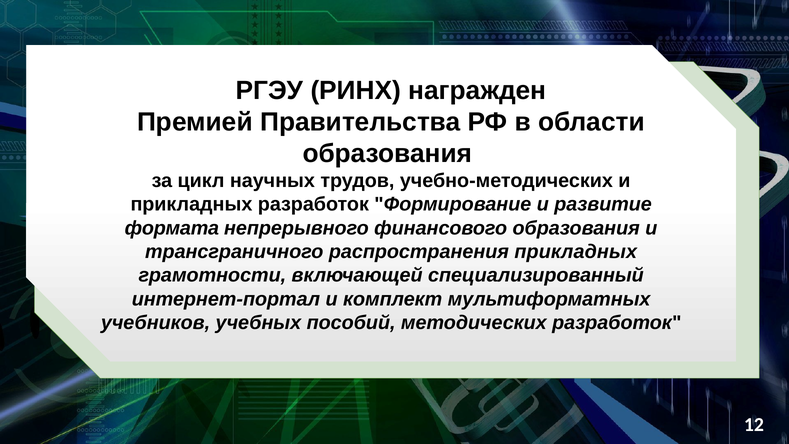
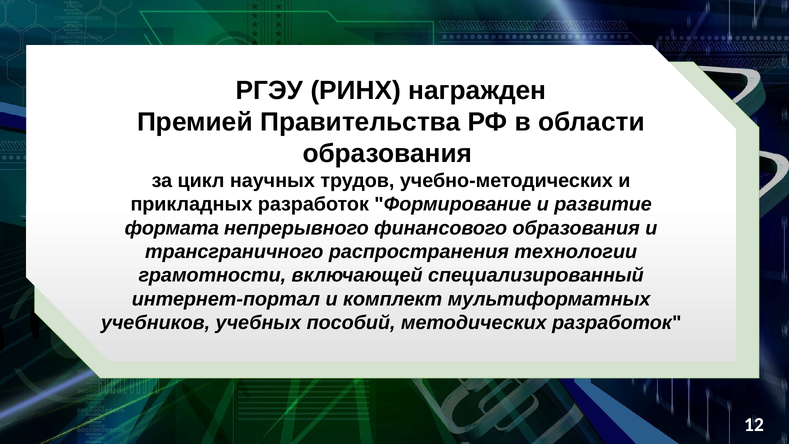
распространения прикладных: прикладных -> технологии (576, 252)
